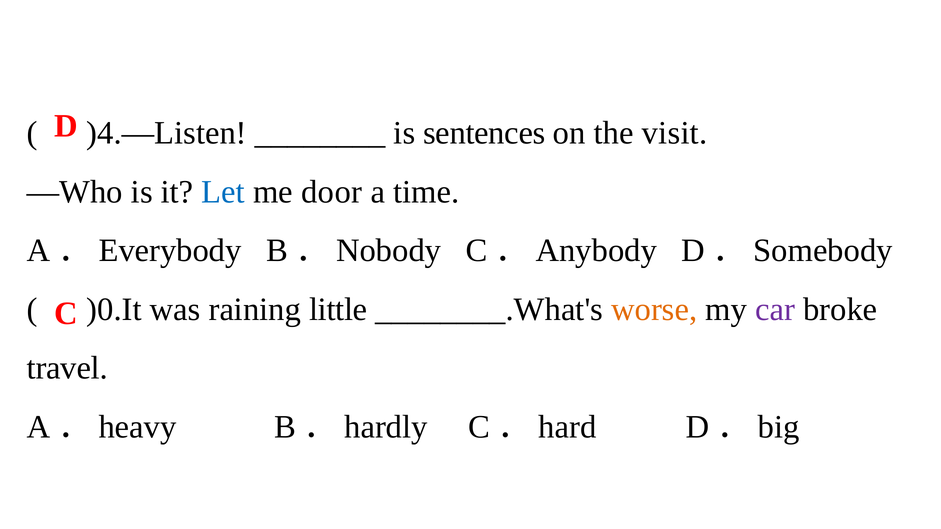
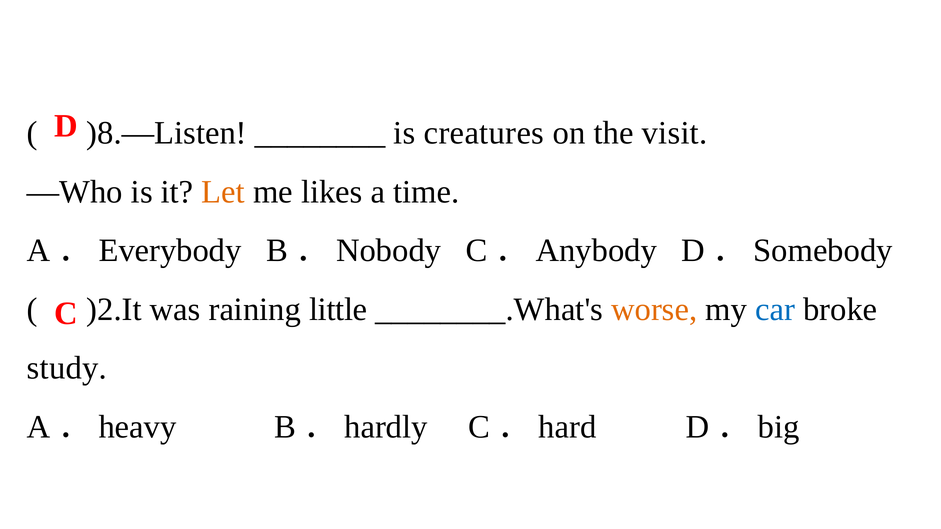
)4.—Listen: )4.—Listen -> )8.—Listen (167, 133)
sentences: sentences -> creatures (484, 133)
Let colour: blue -> orange (223, 192)
door: door -> likes (332, 192)
)0.It: )0.It -> )2.It (114, 310)
car colour: purple -> blue (775, 310)
travel: travel -> study (67, 368)
